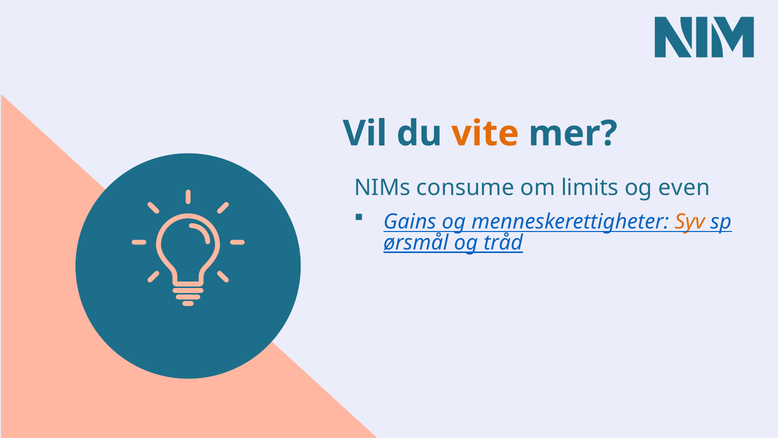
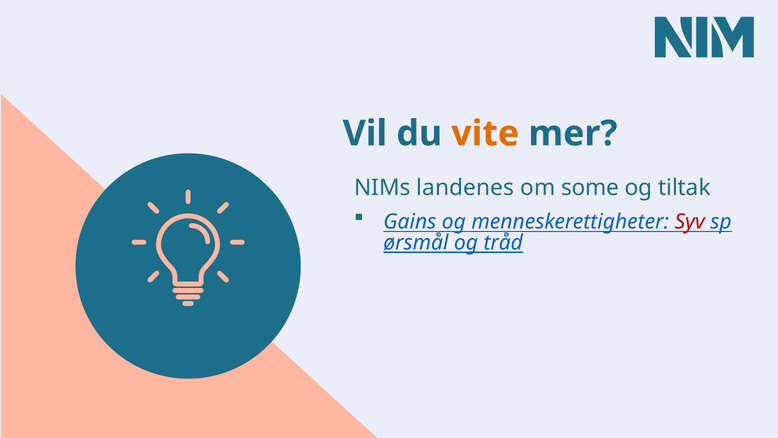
consume: consume -> landenes (465, 187)
limits: limits -> some (590, 187)
even: even -> tiltak (684, 187)
Syv colour: orange -> red (690, 222)
